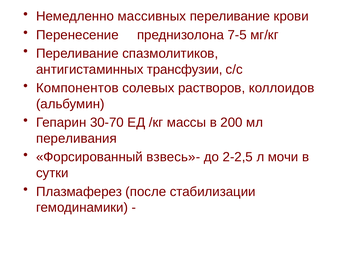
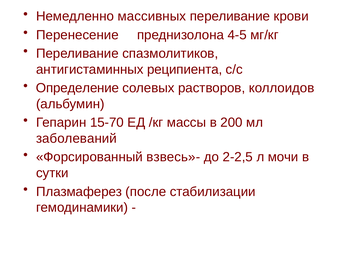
7-5: 7-5 -> 4-5 (237, 35)
трансфузии: трансфузии -> реципиента (185, 69)
Компонентов: Компонентов -> Определение (77, 88)
30-70: 30-70 -> 15-70 (107, 122)
переливания: переливания -> заболеваний (76, 138)
